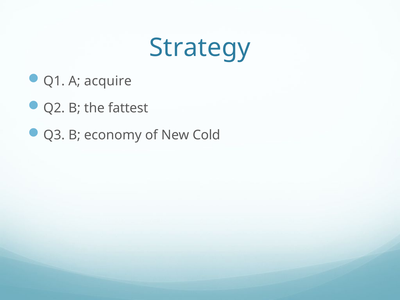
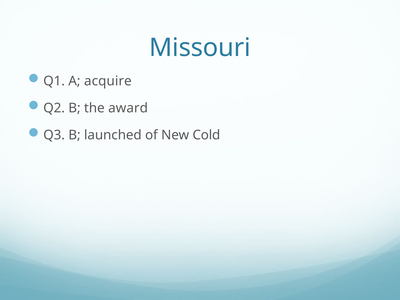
Strategy: Strategy -> Missouri (200, 48)
fattest: fattest -> award (128, 108)
economy: economy -> launched (113, 135)
